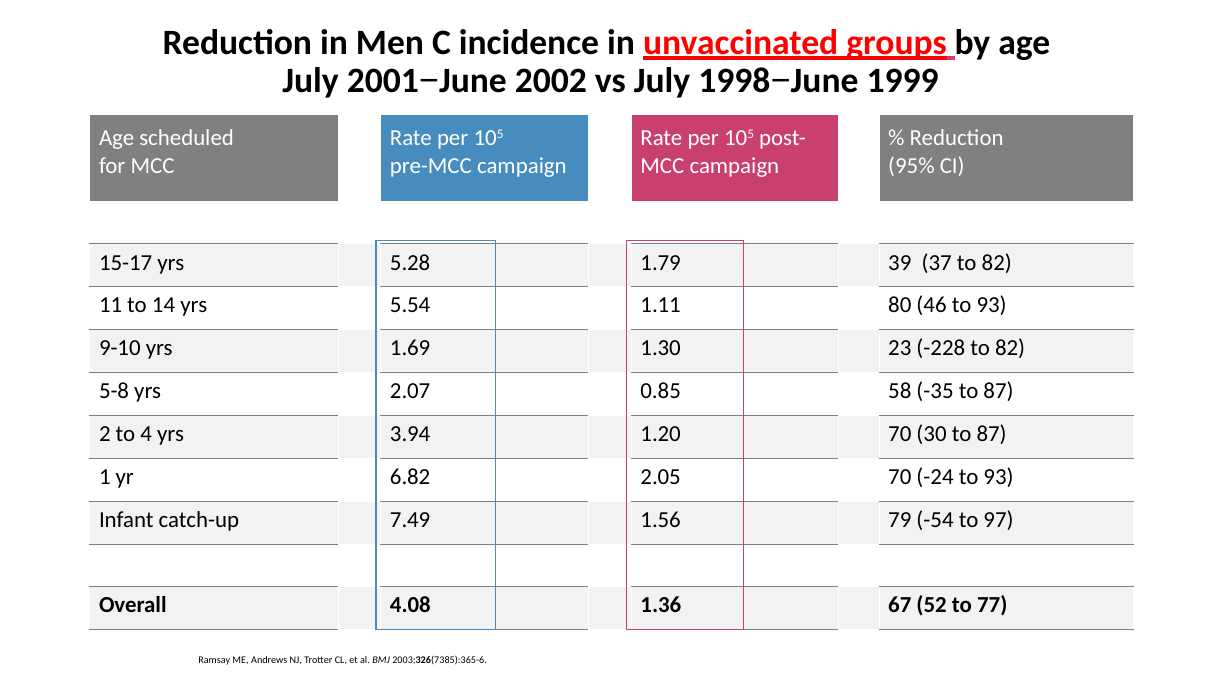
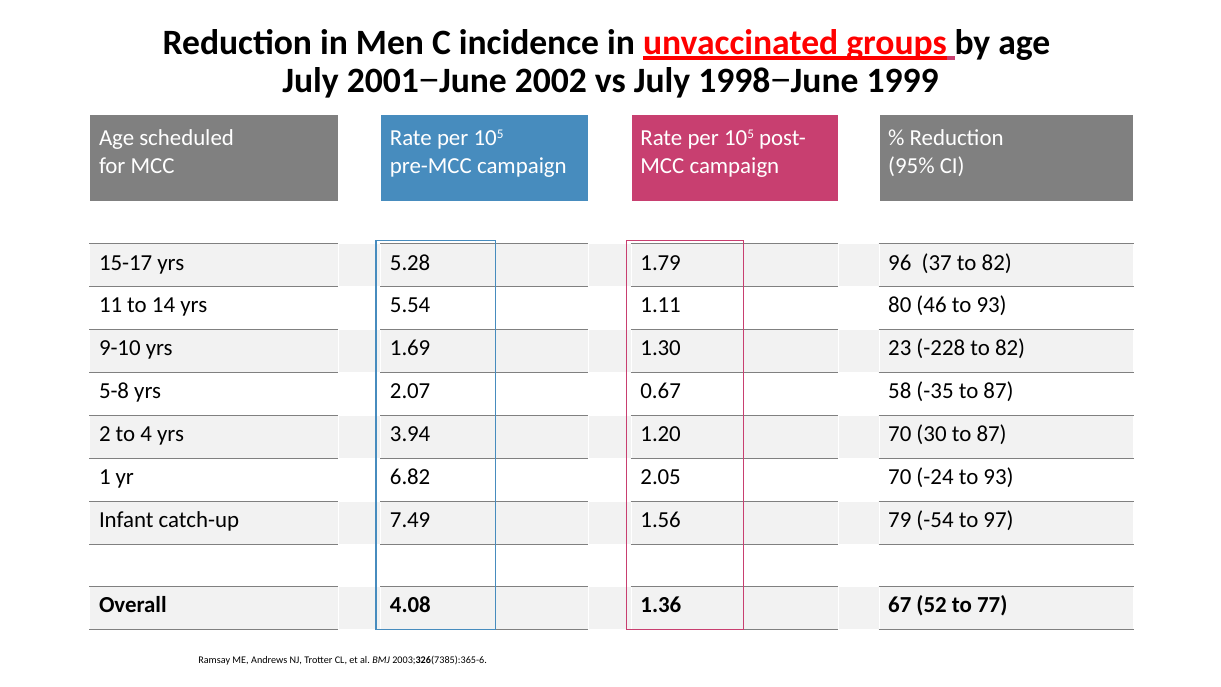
39: 39 -> 96 (900, 262)
0.85: 0.85 -> 0.67 (661, 391)
